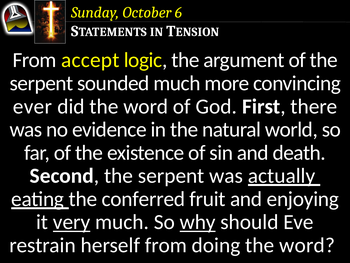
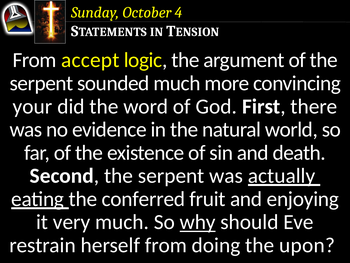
6: 6 -> 4 (178, 12)
ever: ever -> your (33, 106)
very underline: present -> none (72, 222)
doing the word: word -> upon (307, 245)
